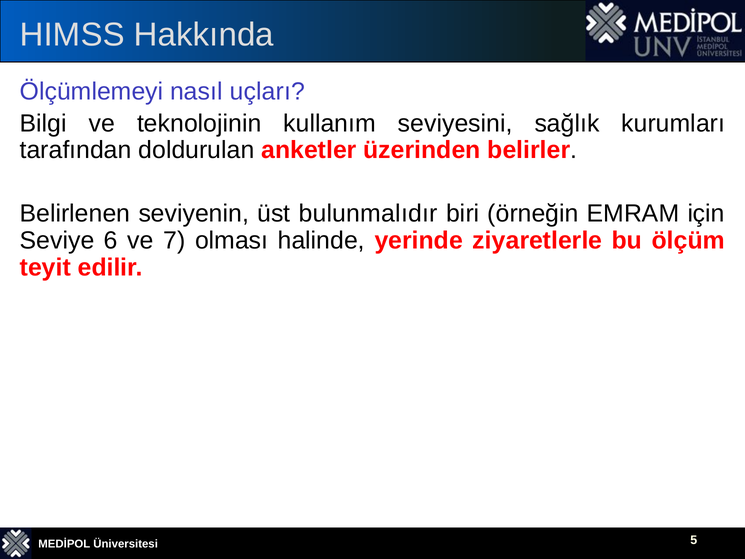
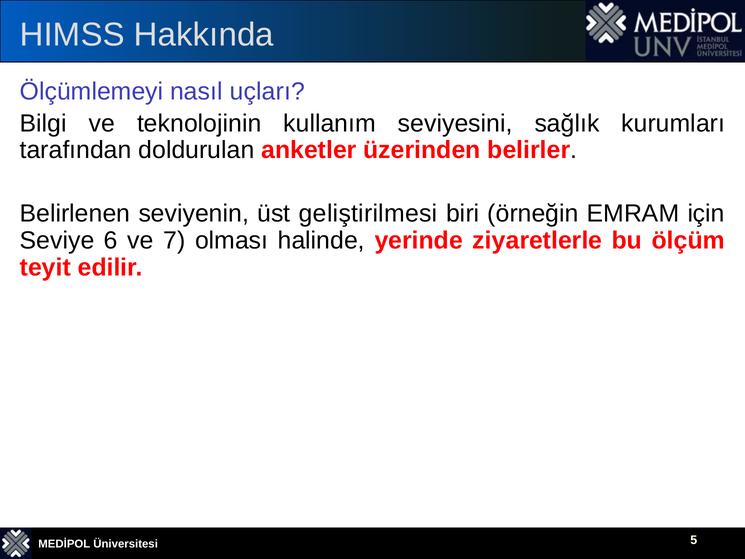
bulunmalıdır: bulunmalıdır -> geliştirilmesi (368, 214)
